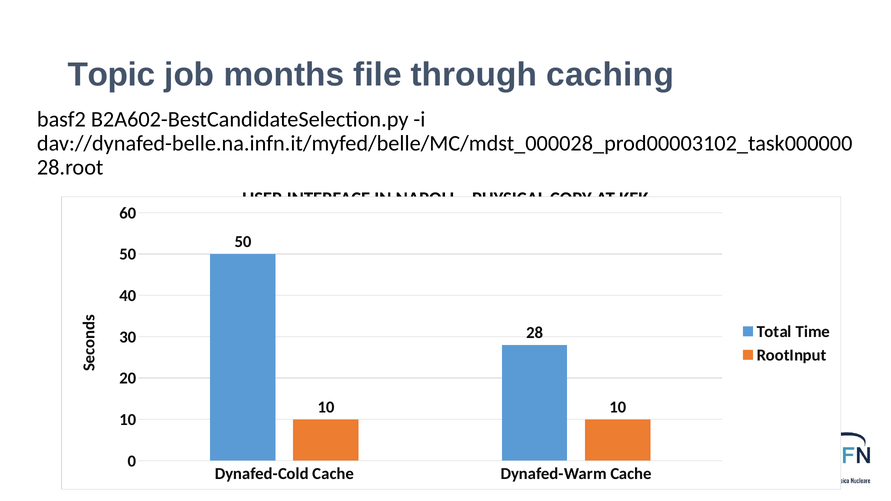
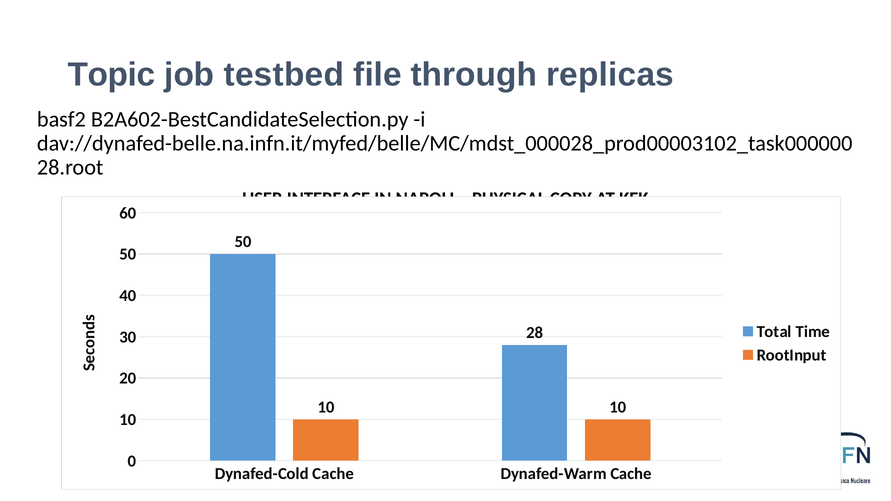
months: months -> testbed (284, 75)
caching: caching -> replicas (610, 75)
